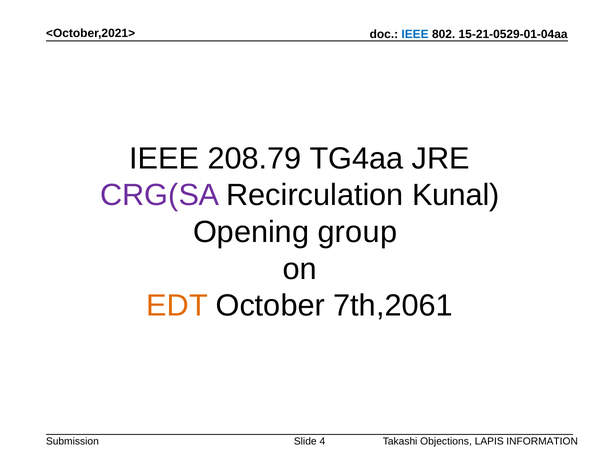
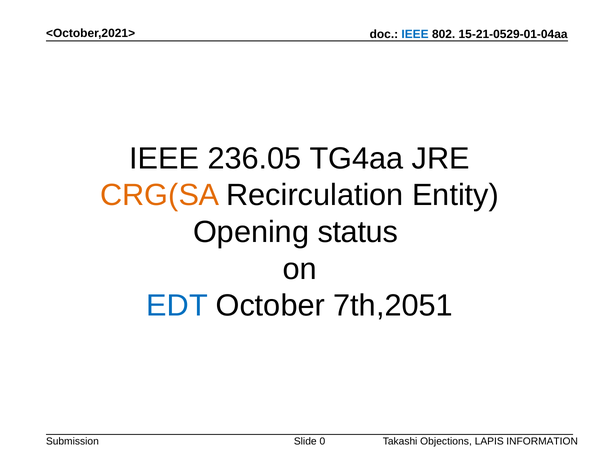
208.79: 208.79 -> 236.05 (255, 159)
CRG(SA colour: purple -> orange (160, 196)
Kunal: Kunal -> Entity (456, 196)
group: group -> status (358, 232)
EDT colour: orange -> blue (177, 306)
7th,2061: 7th,2061 -> 7th,2051 (393, 306)
4: 4 -> 0 (322, 442)
